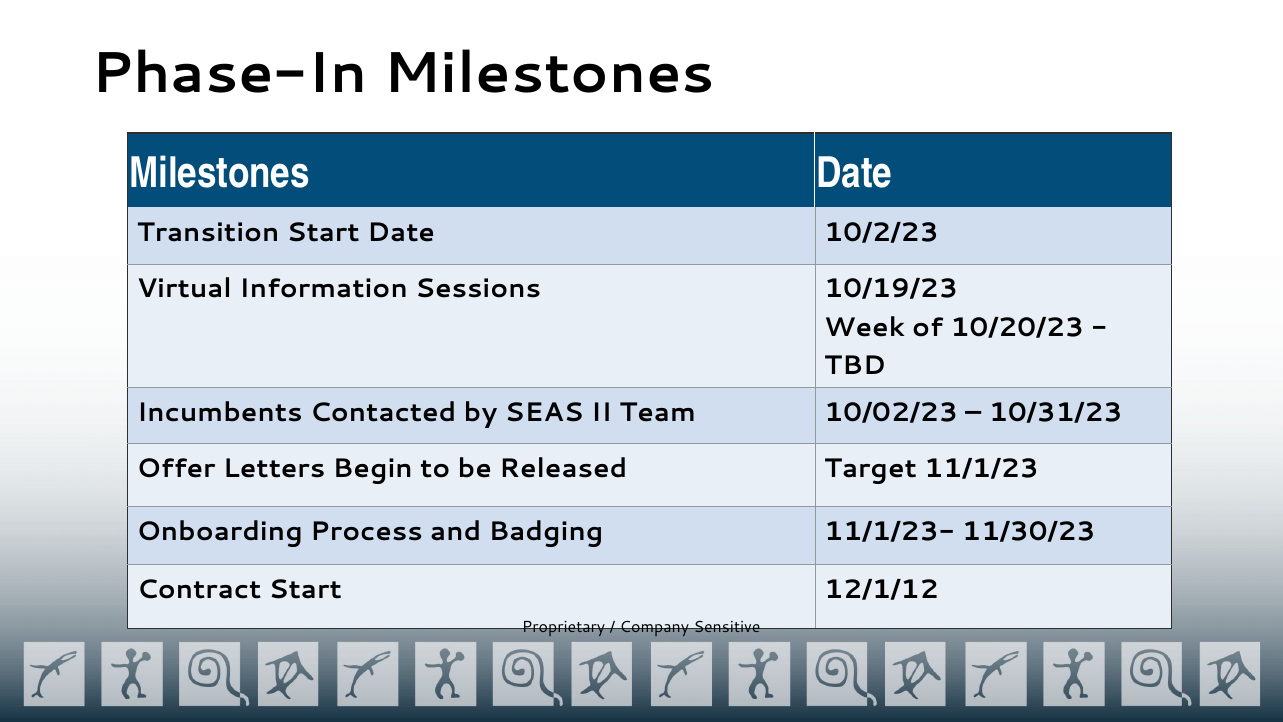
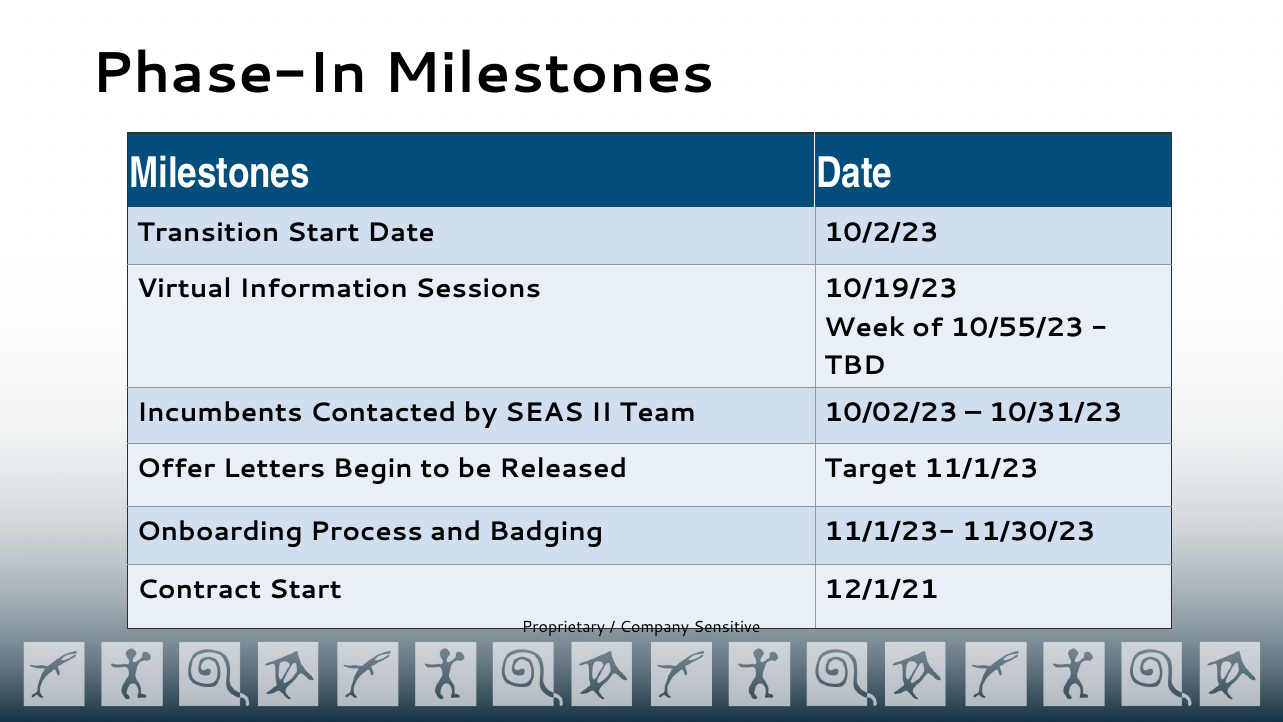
10/20/23: 10/20/23 -> 10/55/23 (1017, 327)
12/1/12: 12/1/12 -> 12/1/21 (881, 589)
